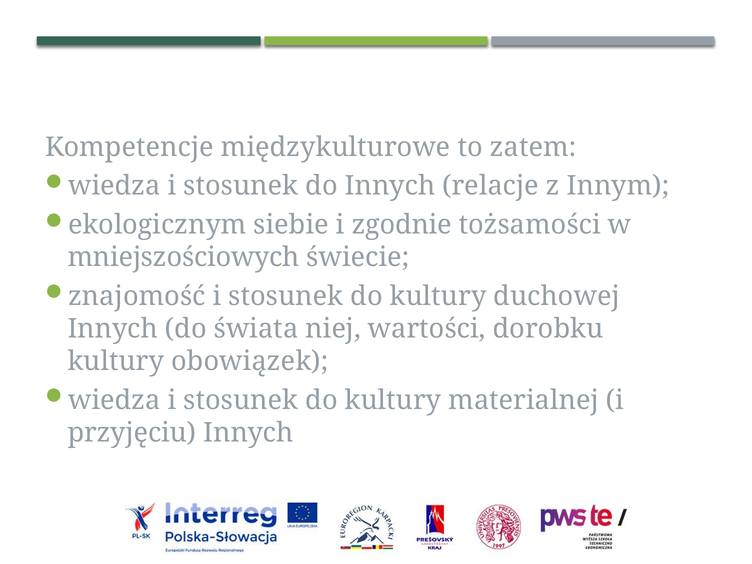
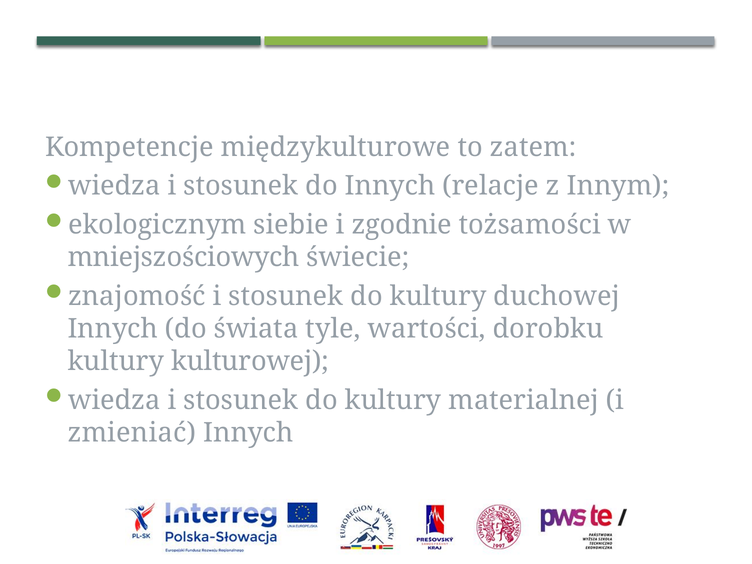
niej: niej -> tyle (333, 329)
obowiązek: obowiązek -> kulturowej (250, 361)
przyjęciu: przyjęciu -> zmieniać (132, 433)
